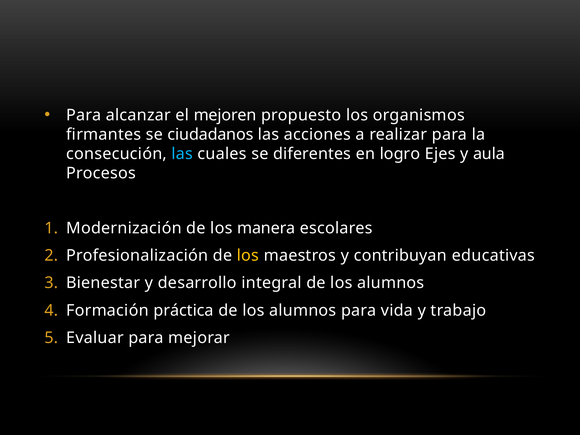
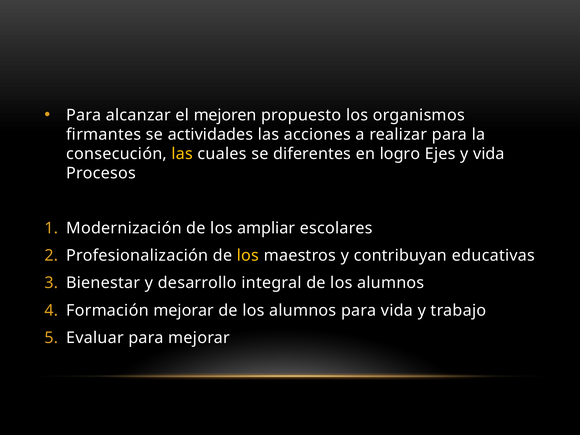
ciudadanos: ciudadanos -> actividades (210, 135)
las colour: light blue -> yellow (182, 154)
y aula: aula -> vida (489, 154)
manera: manera -> ampliar (266, 228)
Formación práctica: práctica -> mejorar (184, 310)
